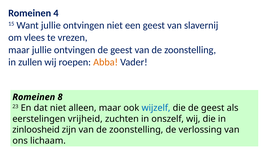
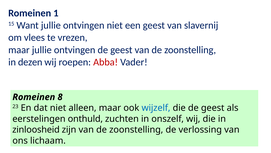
4: 4 -> 1 (56, 13)
zullen: zullen -> dezen (30, 62)
Abba colour: orange -> red (106, 62)
vrijheid: vrijheid -> onthuld (85, 118)
